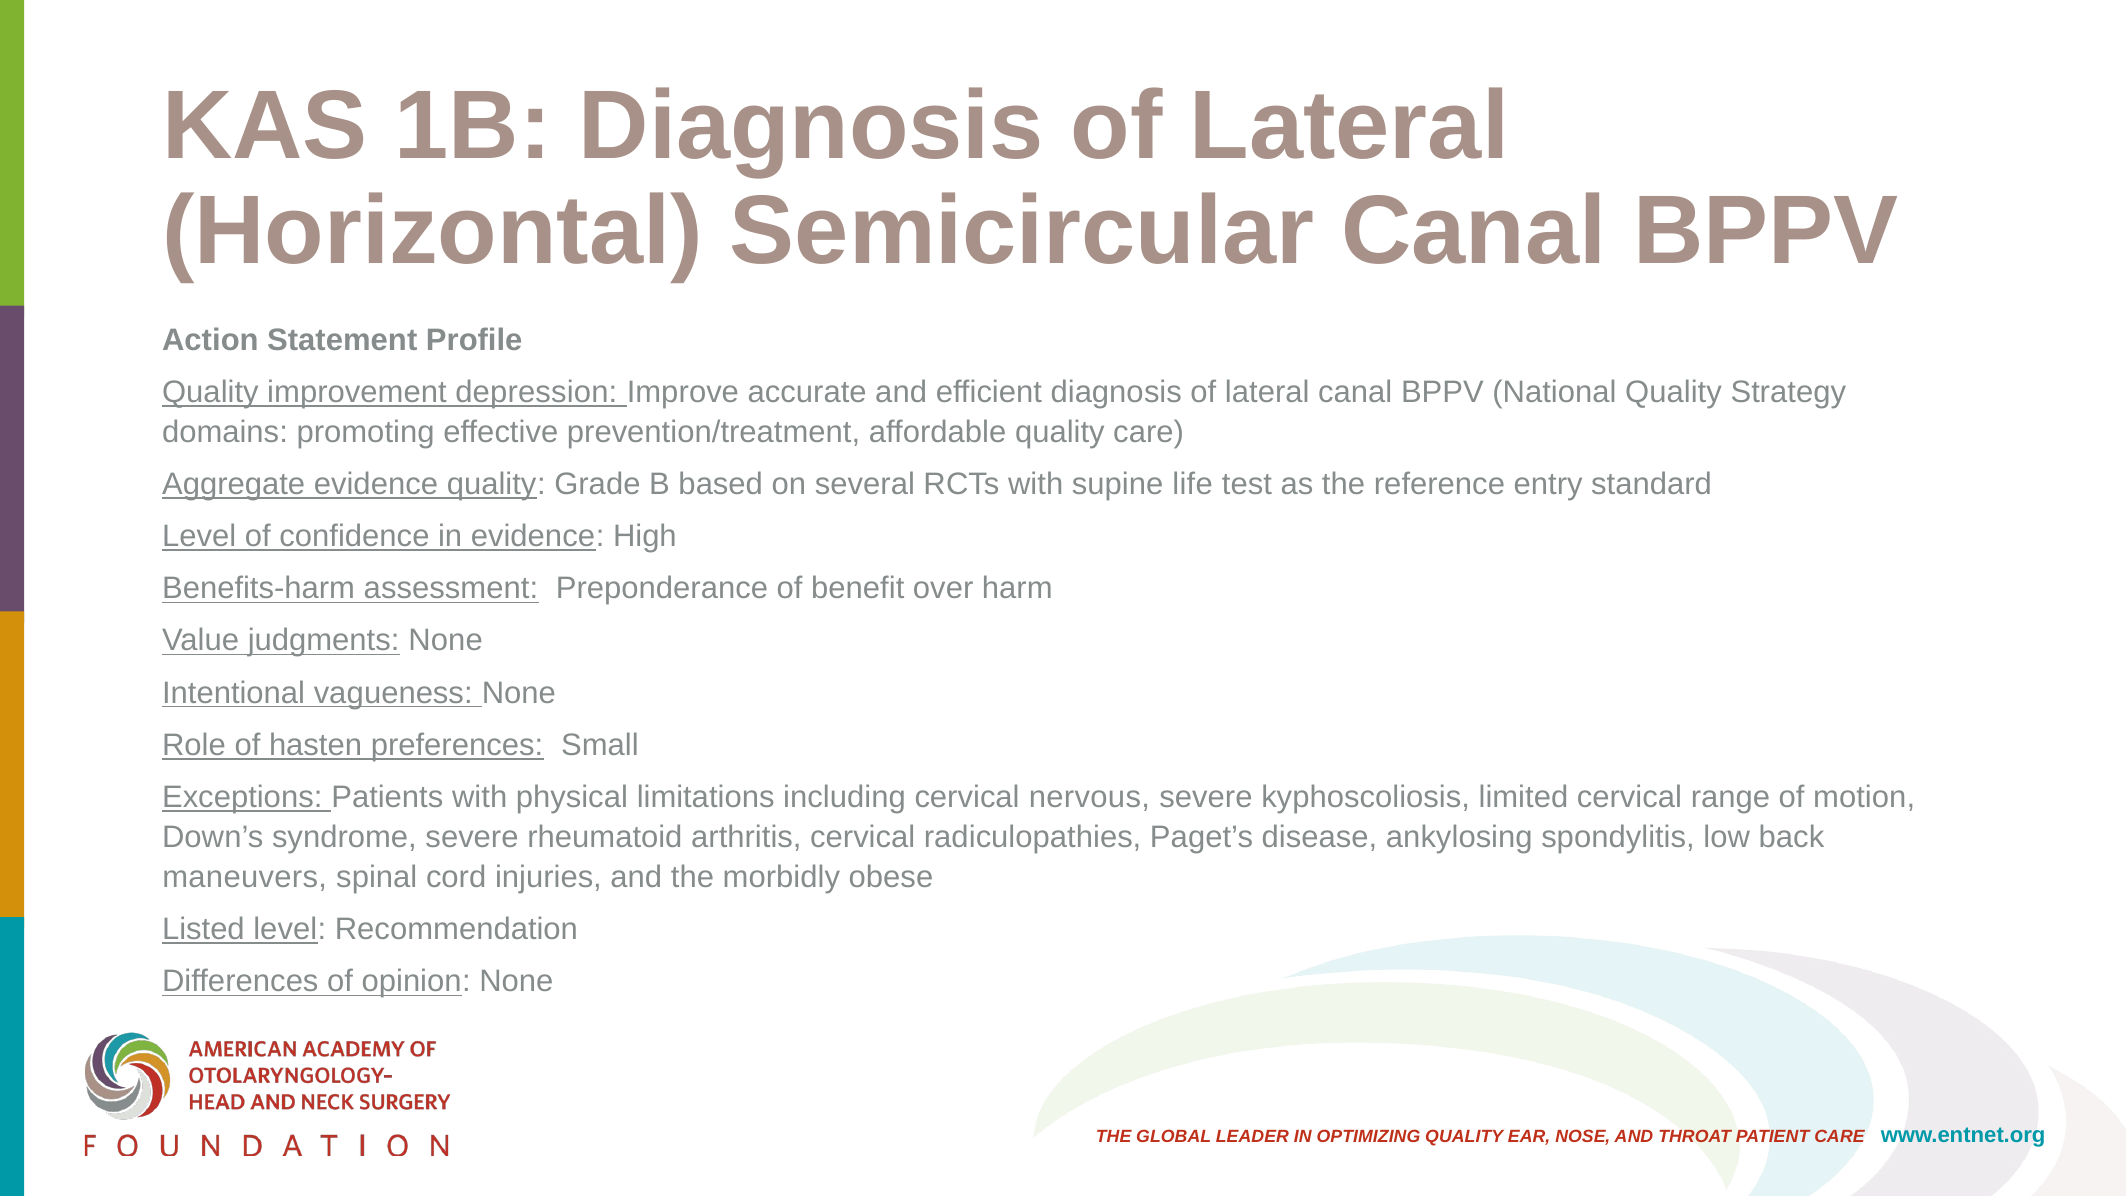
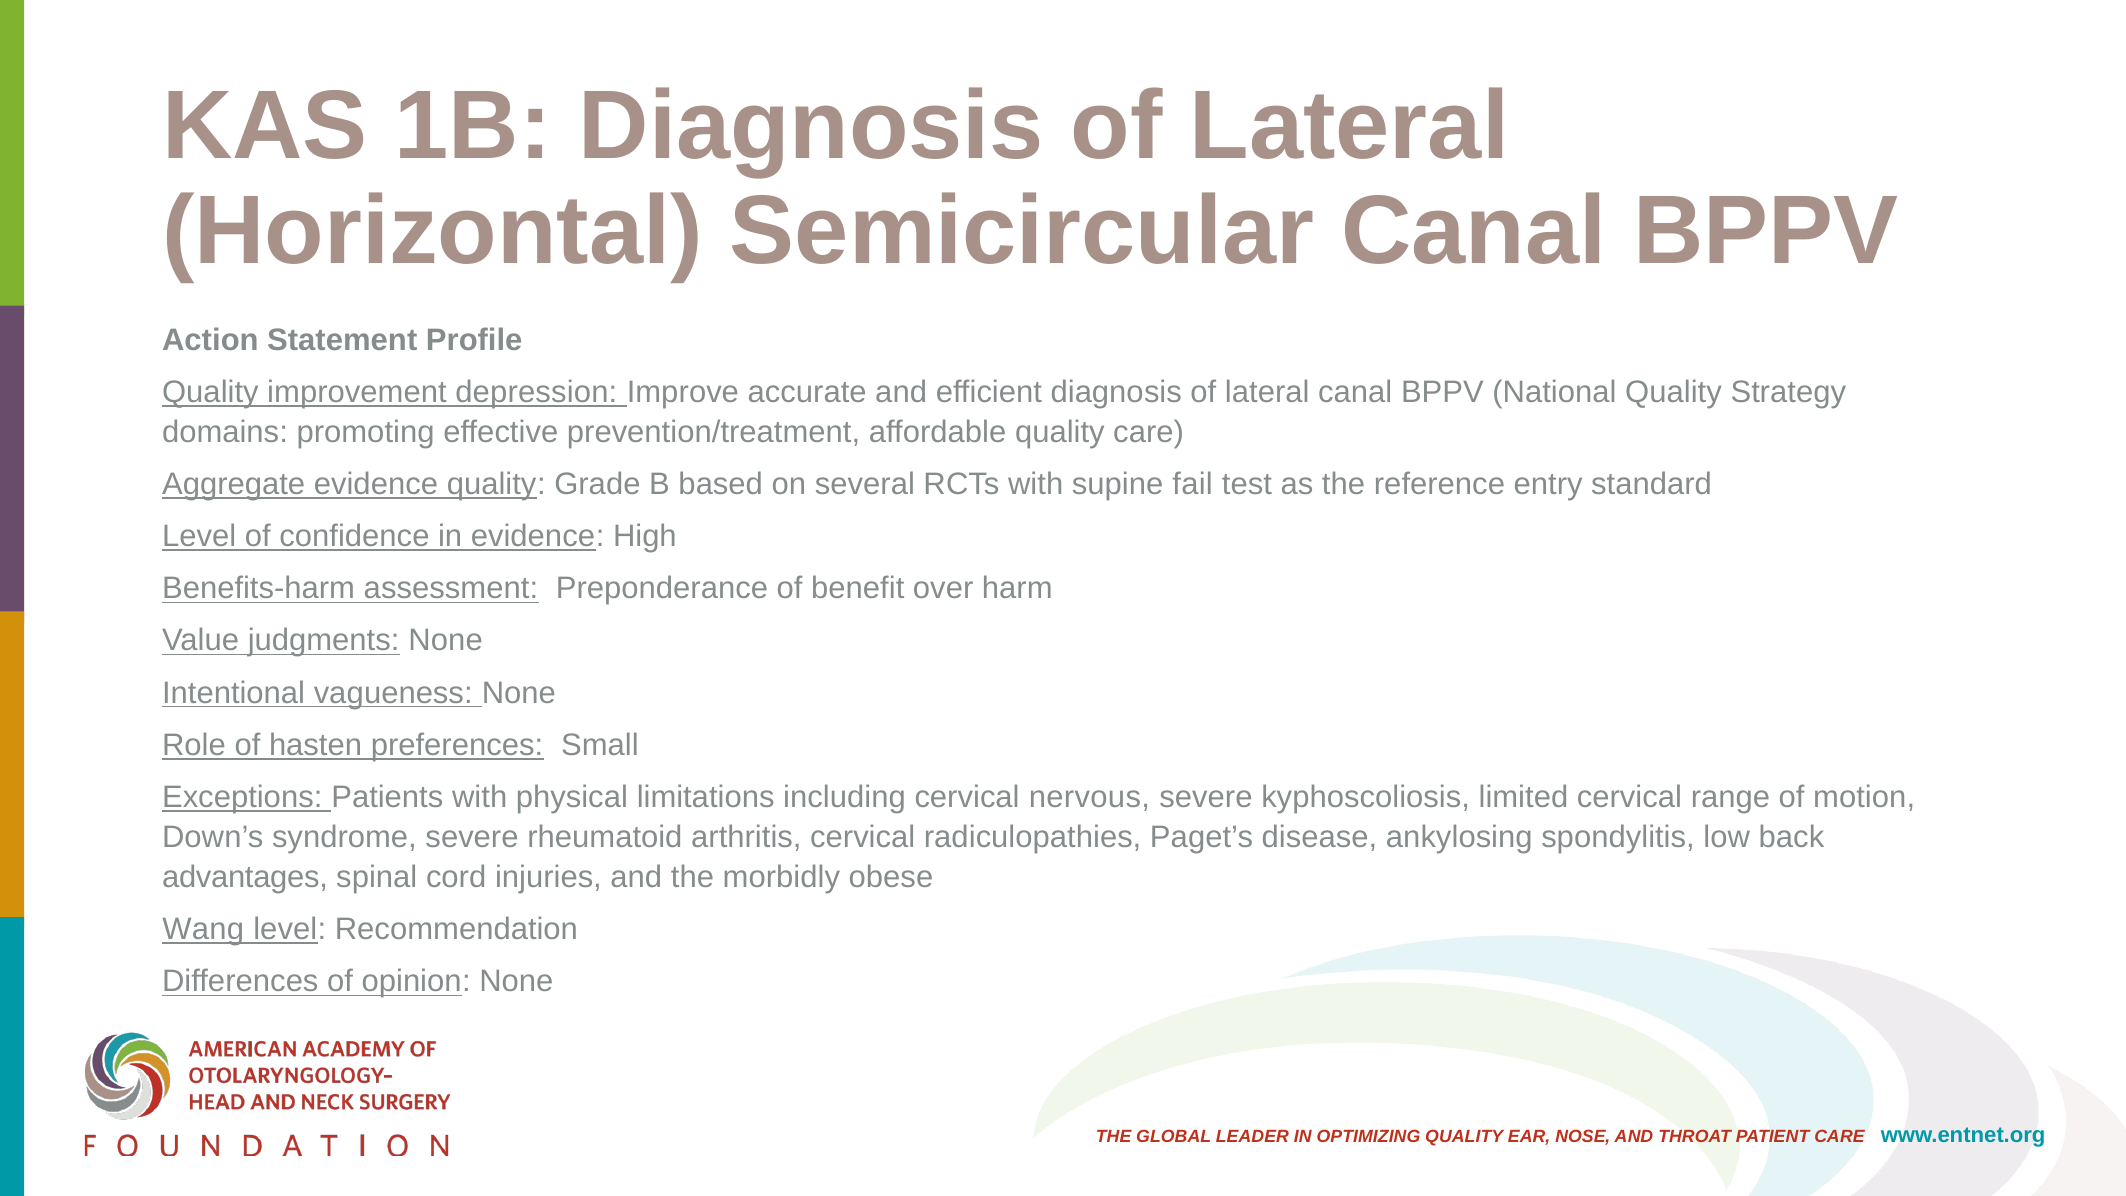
life: life -> fail (1193, 484)
maneuvers: maneuvers -> advantages (245, 877)
Listed: Listed -> Wang (203, 929)
